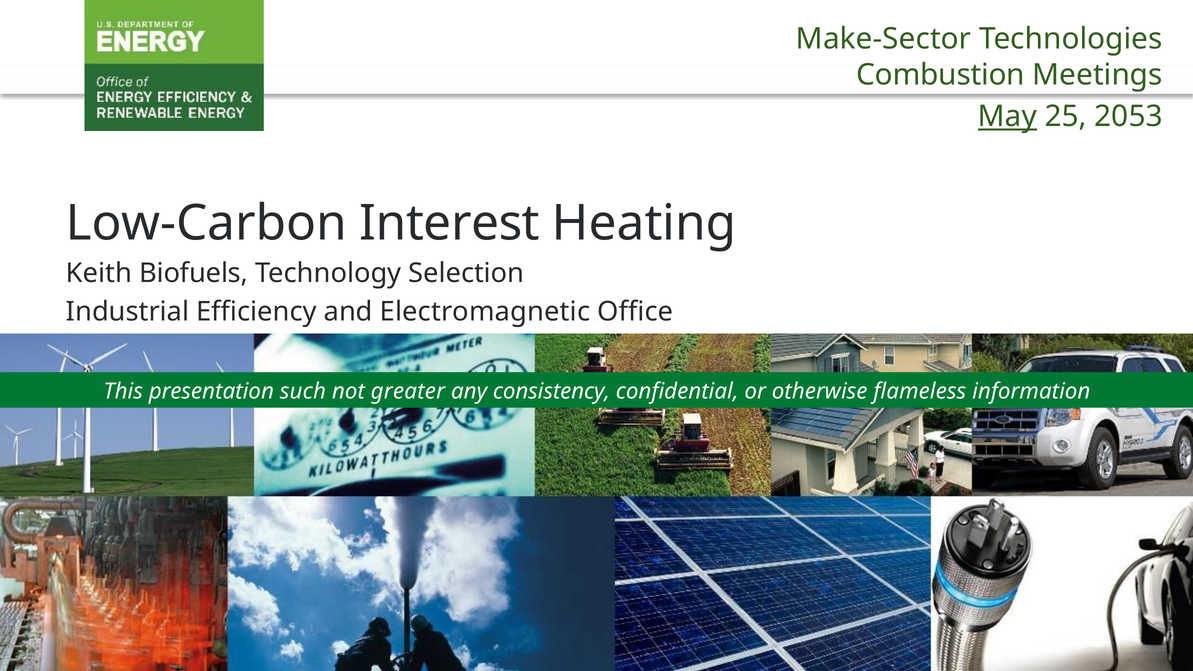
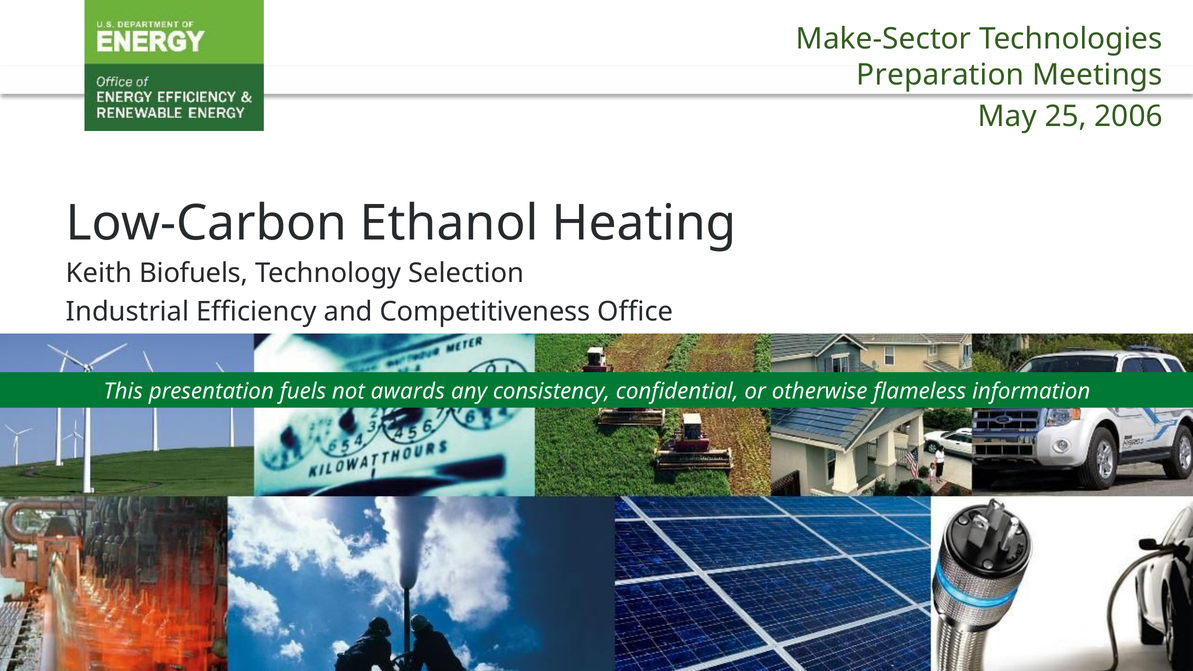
Combustion: Combustion -> Preparation (940, 75)
May underline: present -> none (1007, 117)
2053: 2053 -> 2006 (1129, 117)
Interest: Interest -> Ethanol (449, 223)
Electromagnetic: Electromagnetic -> Competitiveness (485, 312)
such: such -> fuels (303, 392)
greater: greater -> awards (408, 392)
